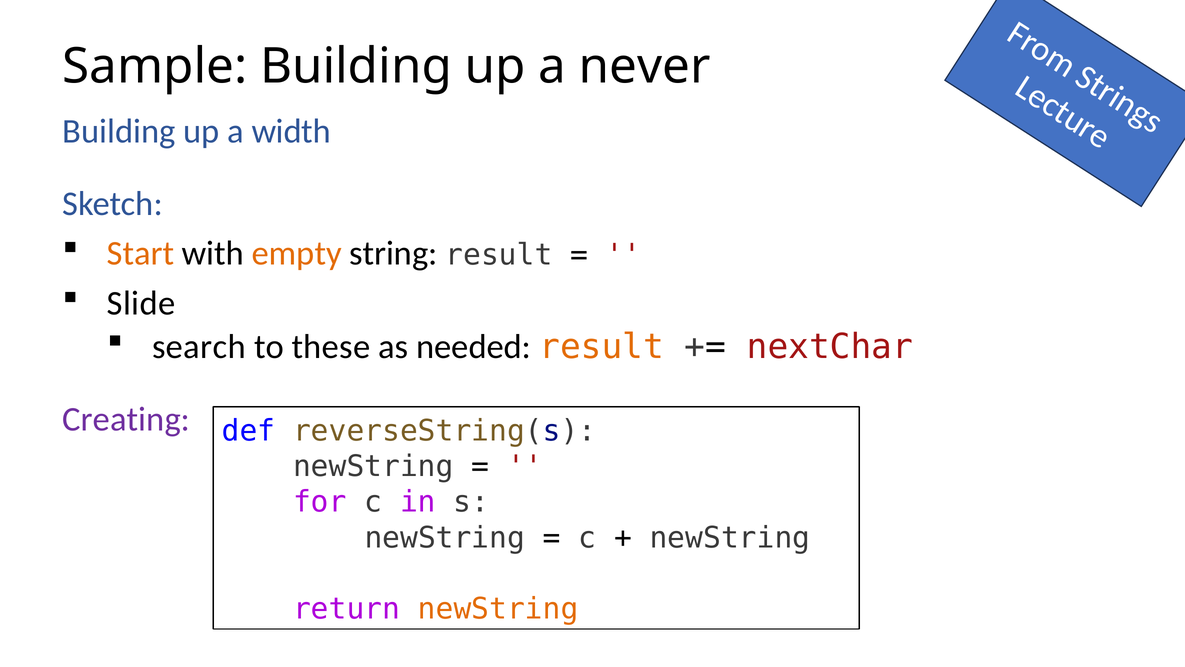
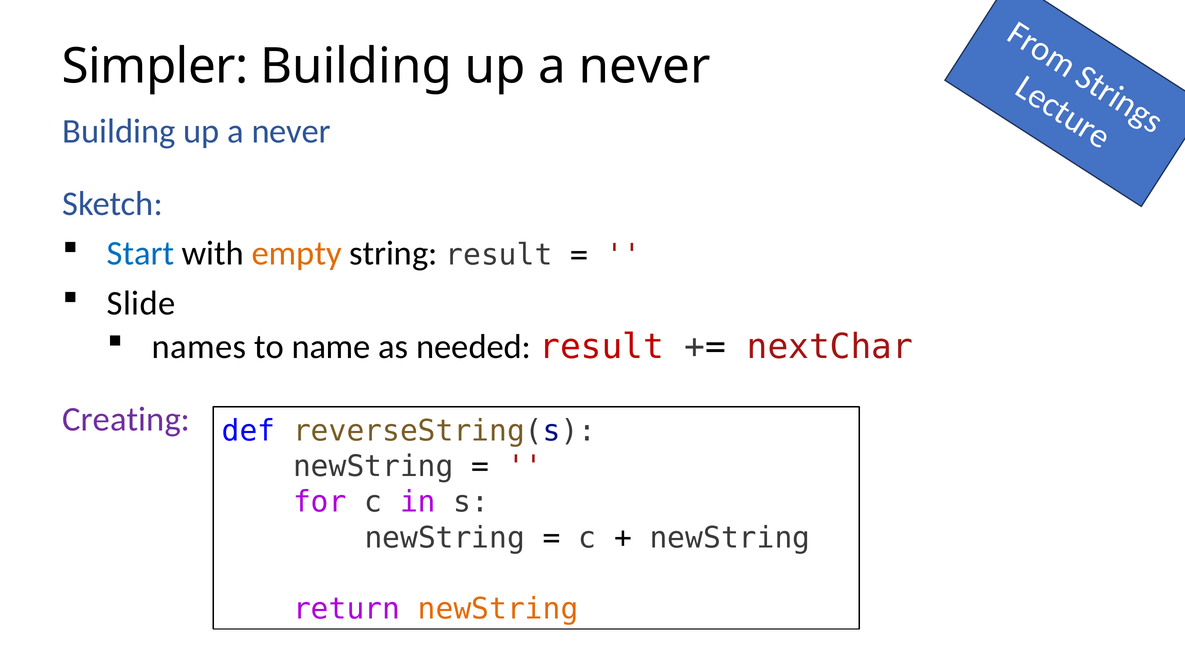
Sample: Sample -> Simpler (155, 66)
width: width -> never (291, 131)
Start colour: orange -> blue (140, 253)
search: search -> names (199, 347)
these: these -> name (331, 347)
result colour: orange -> red (602, 347)
